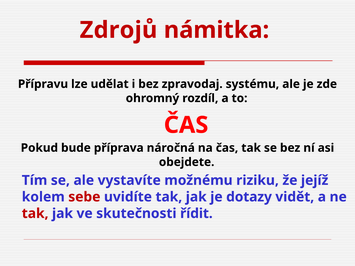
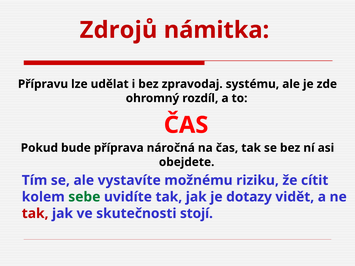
jejíž: jejíž -> cítit (315, 180)
sebe colour: red -> green (84, 197)
řídit: řídit -> stojí (196, 214)
